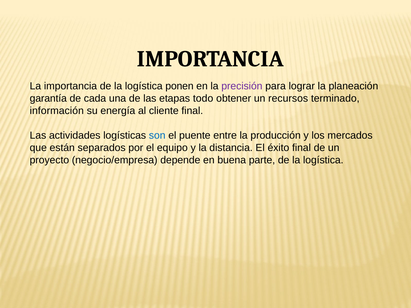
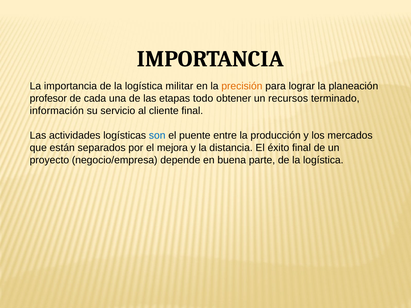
ponen: ponen -> militar (179, 86)
precisión colour: purple -> orange (242, 86)
garantía: garantía -> profesor (48, 99)
energía: energía -> servicio (118, 111)
equipo: equipo -> mejora (172, 148)
